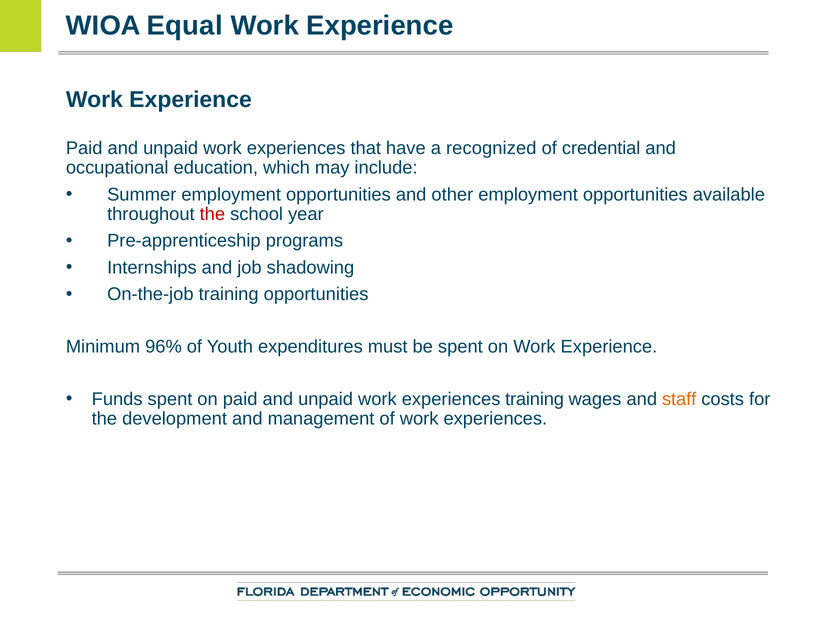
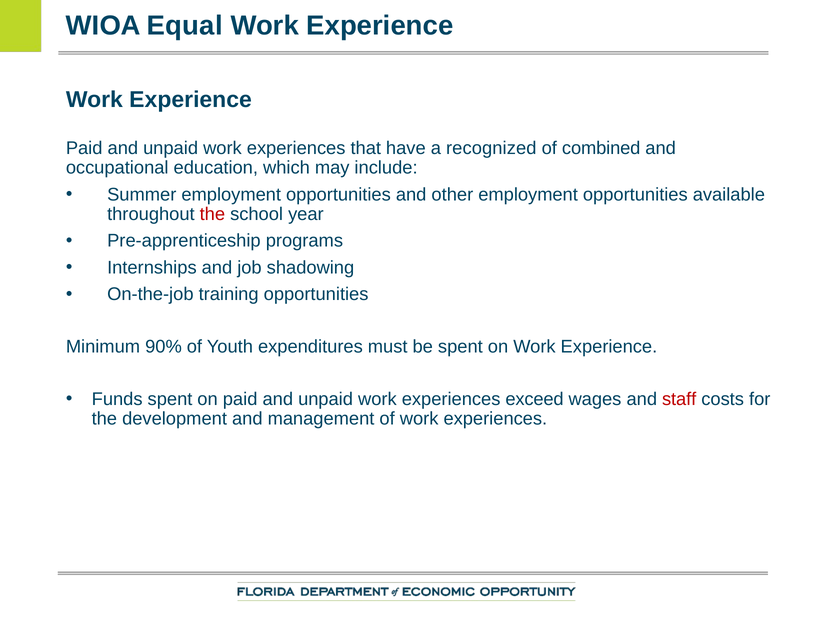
credential: credential -> combined (601, 148)
96%: 96% -> 90% (163, 347)
experiences training: training -> exceed (535, 399)
staff colour: orange -> red (679, 399)
